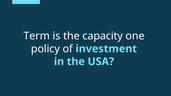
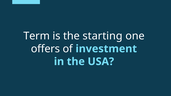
capacity: capacity -> starting (103, 36)
policy: policy -> offers (45, 49)
